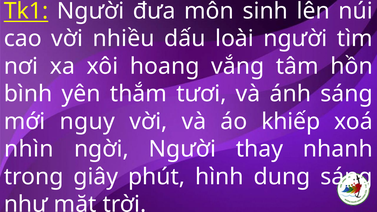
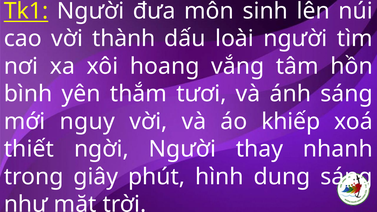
nhiều: nhiều -> thành (124, 39)
nhìn: nhìn -> thiết (29, 149)
